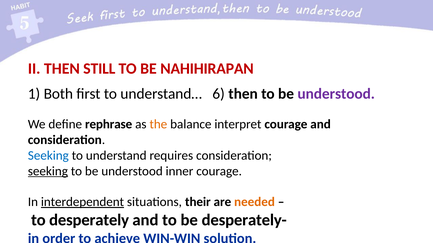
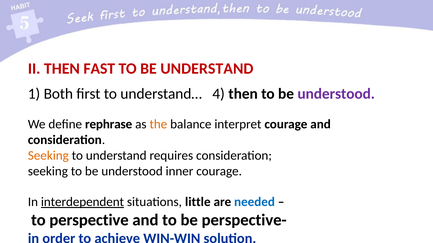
STILL: STILL -> FAST (99, 69)
BE NAHIHIRAPAN: NAHIHIRAPAN -> UNDERSTAND (207, 69)
6: 6 -> 4 (219, 94)
Seeking colour: blue -> orange (48, 156)
seeking underline: present -> none (48, 171)
their: their -> little (198, 202)
needed colour: orange -> blue (255, 202)
desperately: desperately -> perspective (89, 220)
desperately-: desperately- -> perspective- (244, 220)
